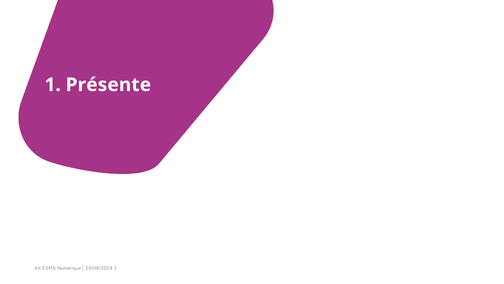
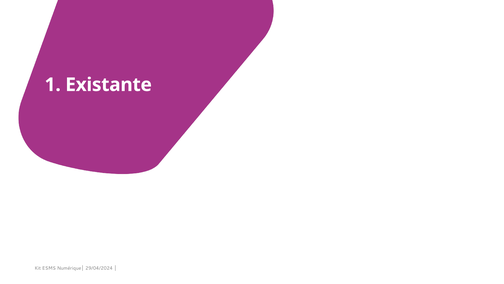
Présente: Présente -> Existante (109, 85)
